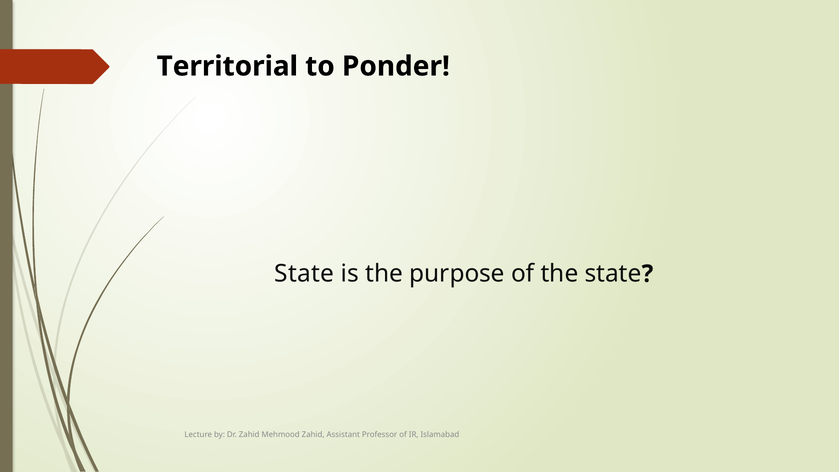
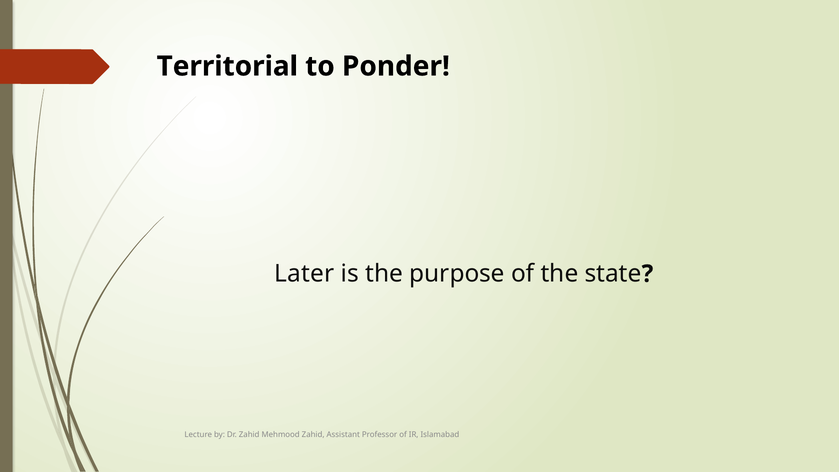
State: State -> Later (304, 274)
